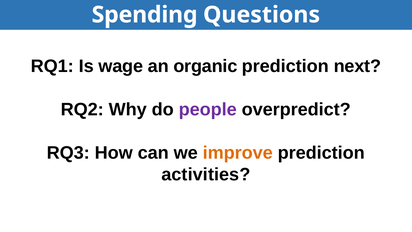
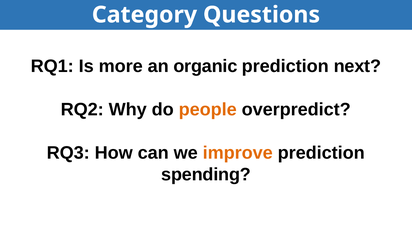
Spending: Spending -> Category (144, 15)
wage: wage -> more (121, 66)
people colour: purple -> orange (208, 109)
activities: activities -> spending (206, 174)
